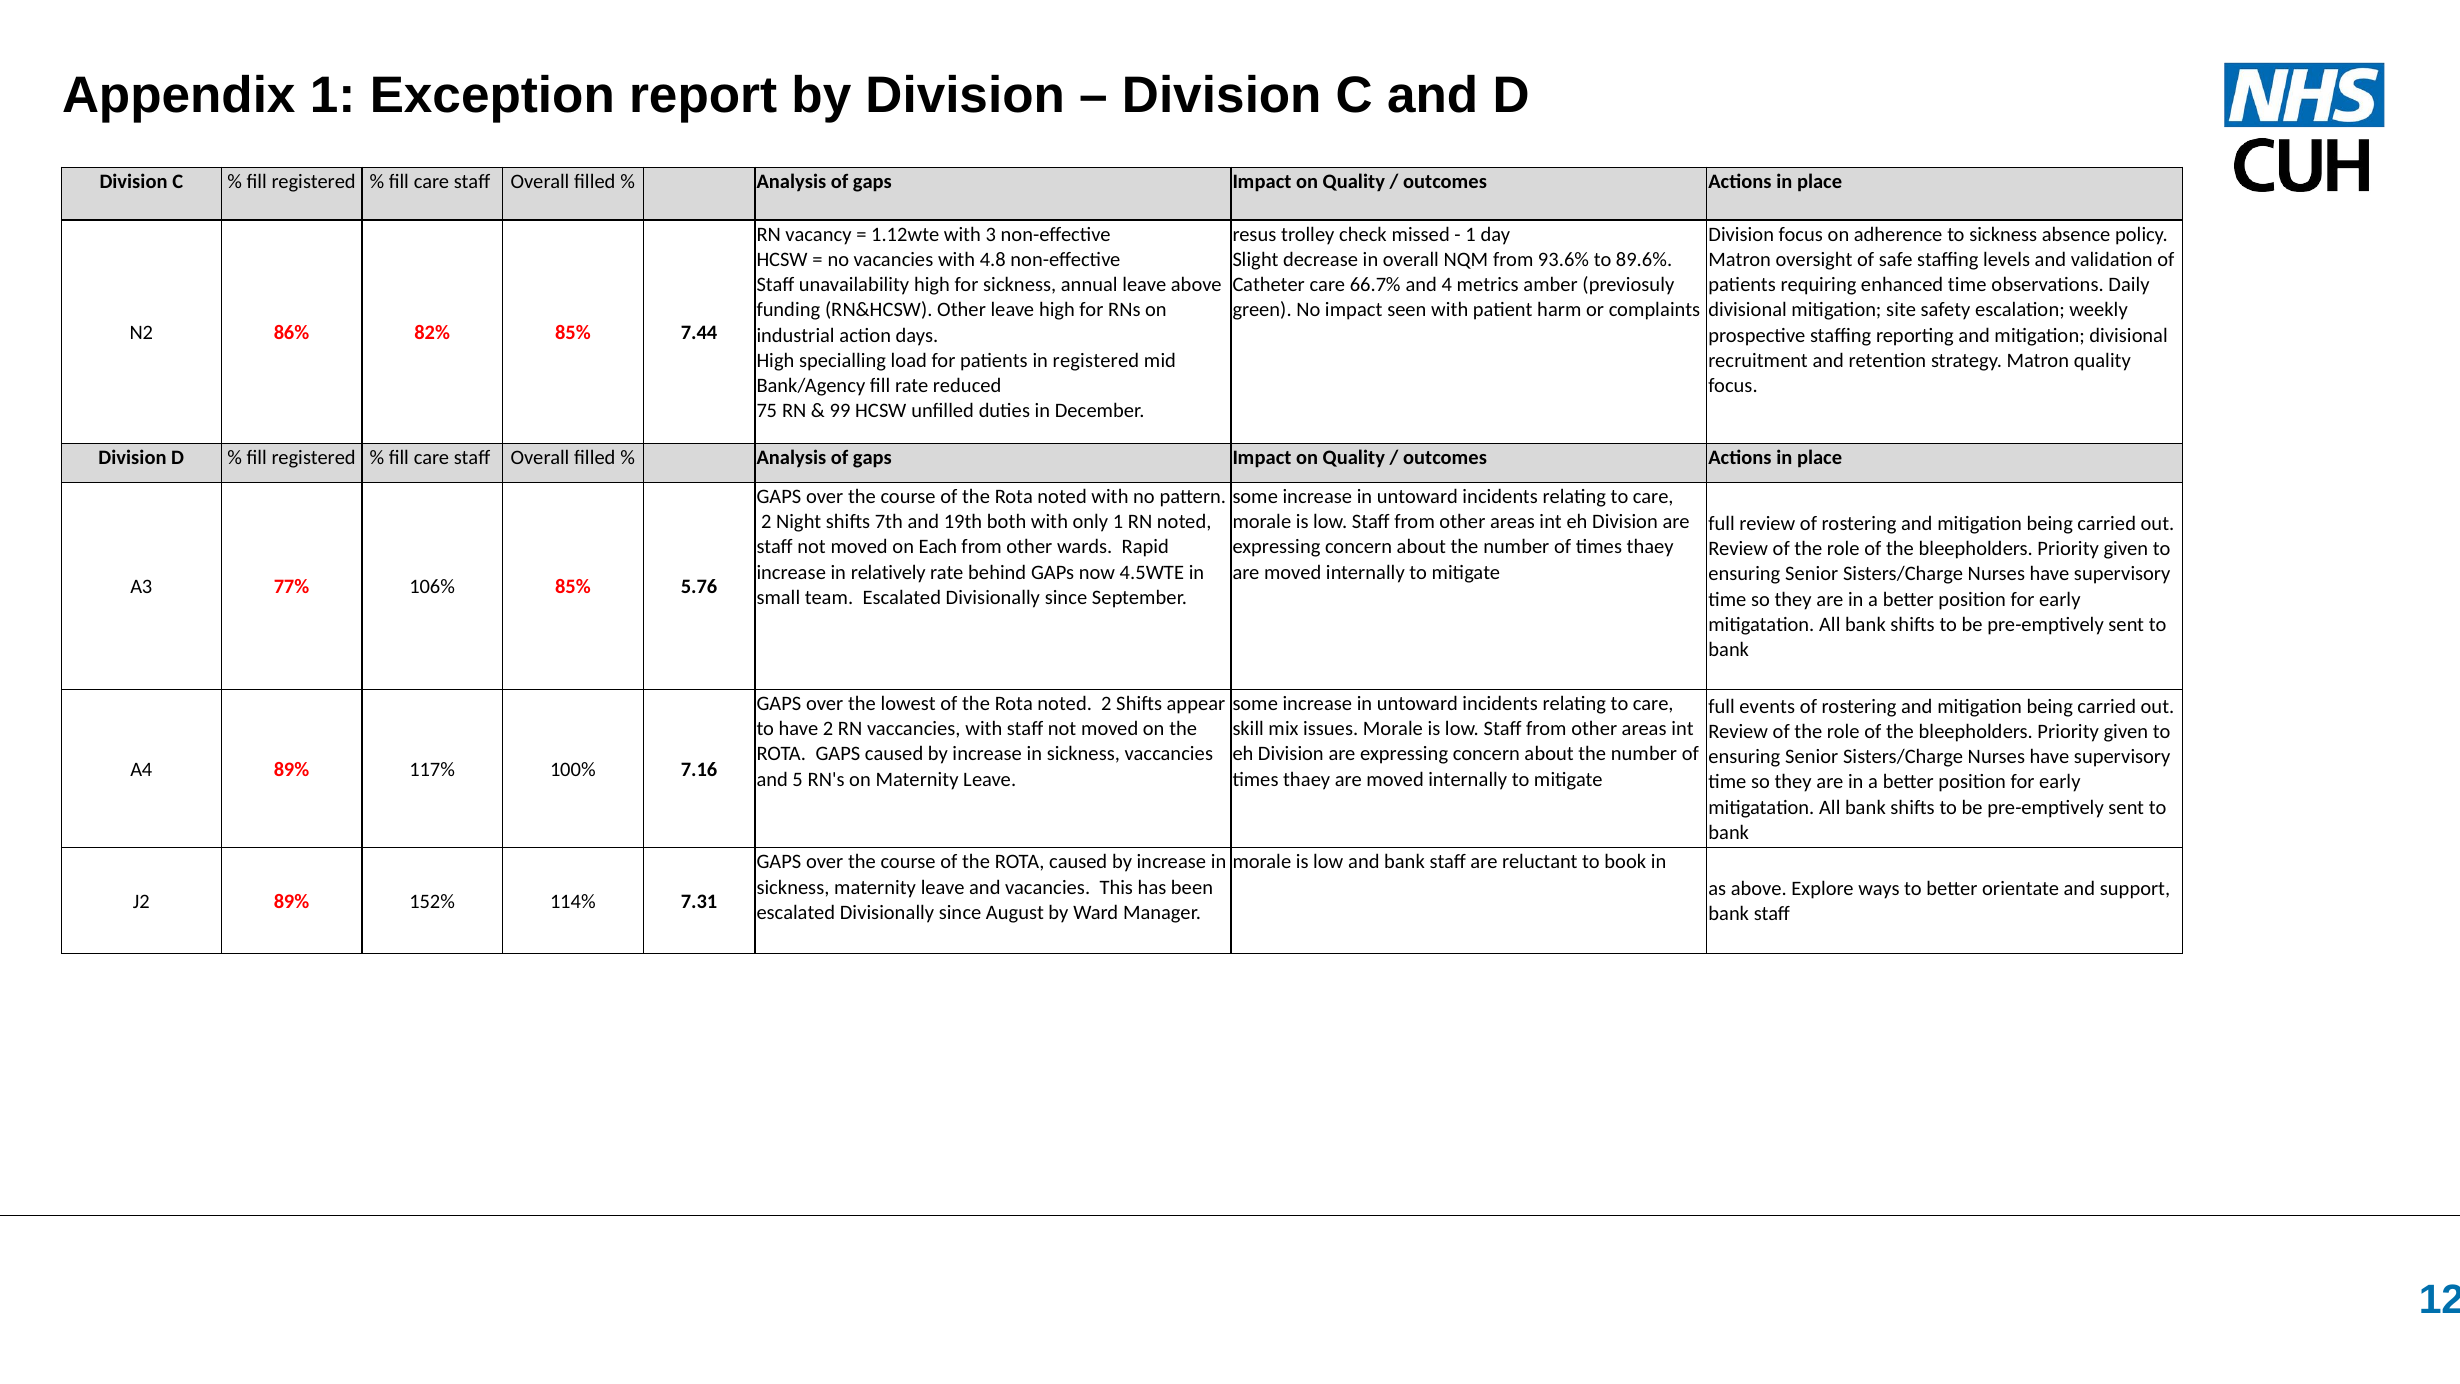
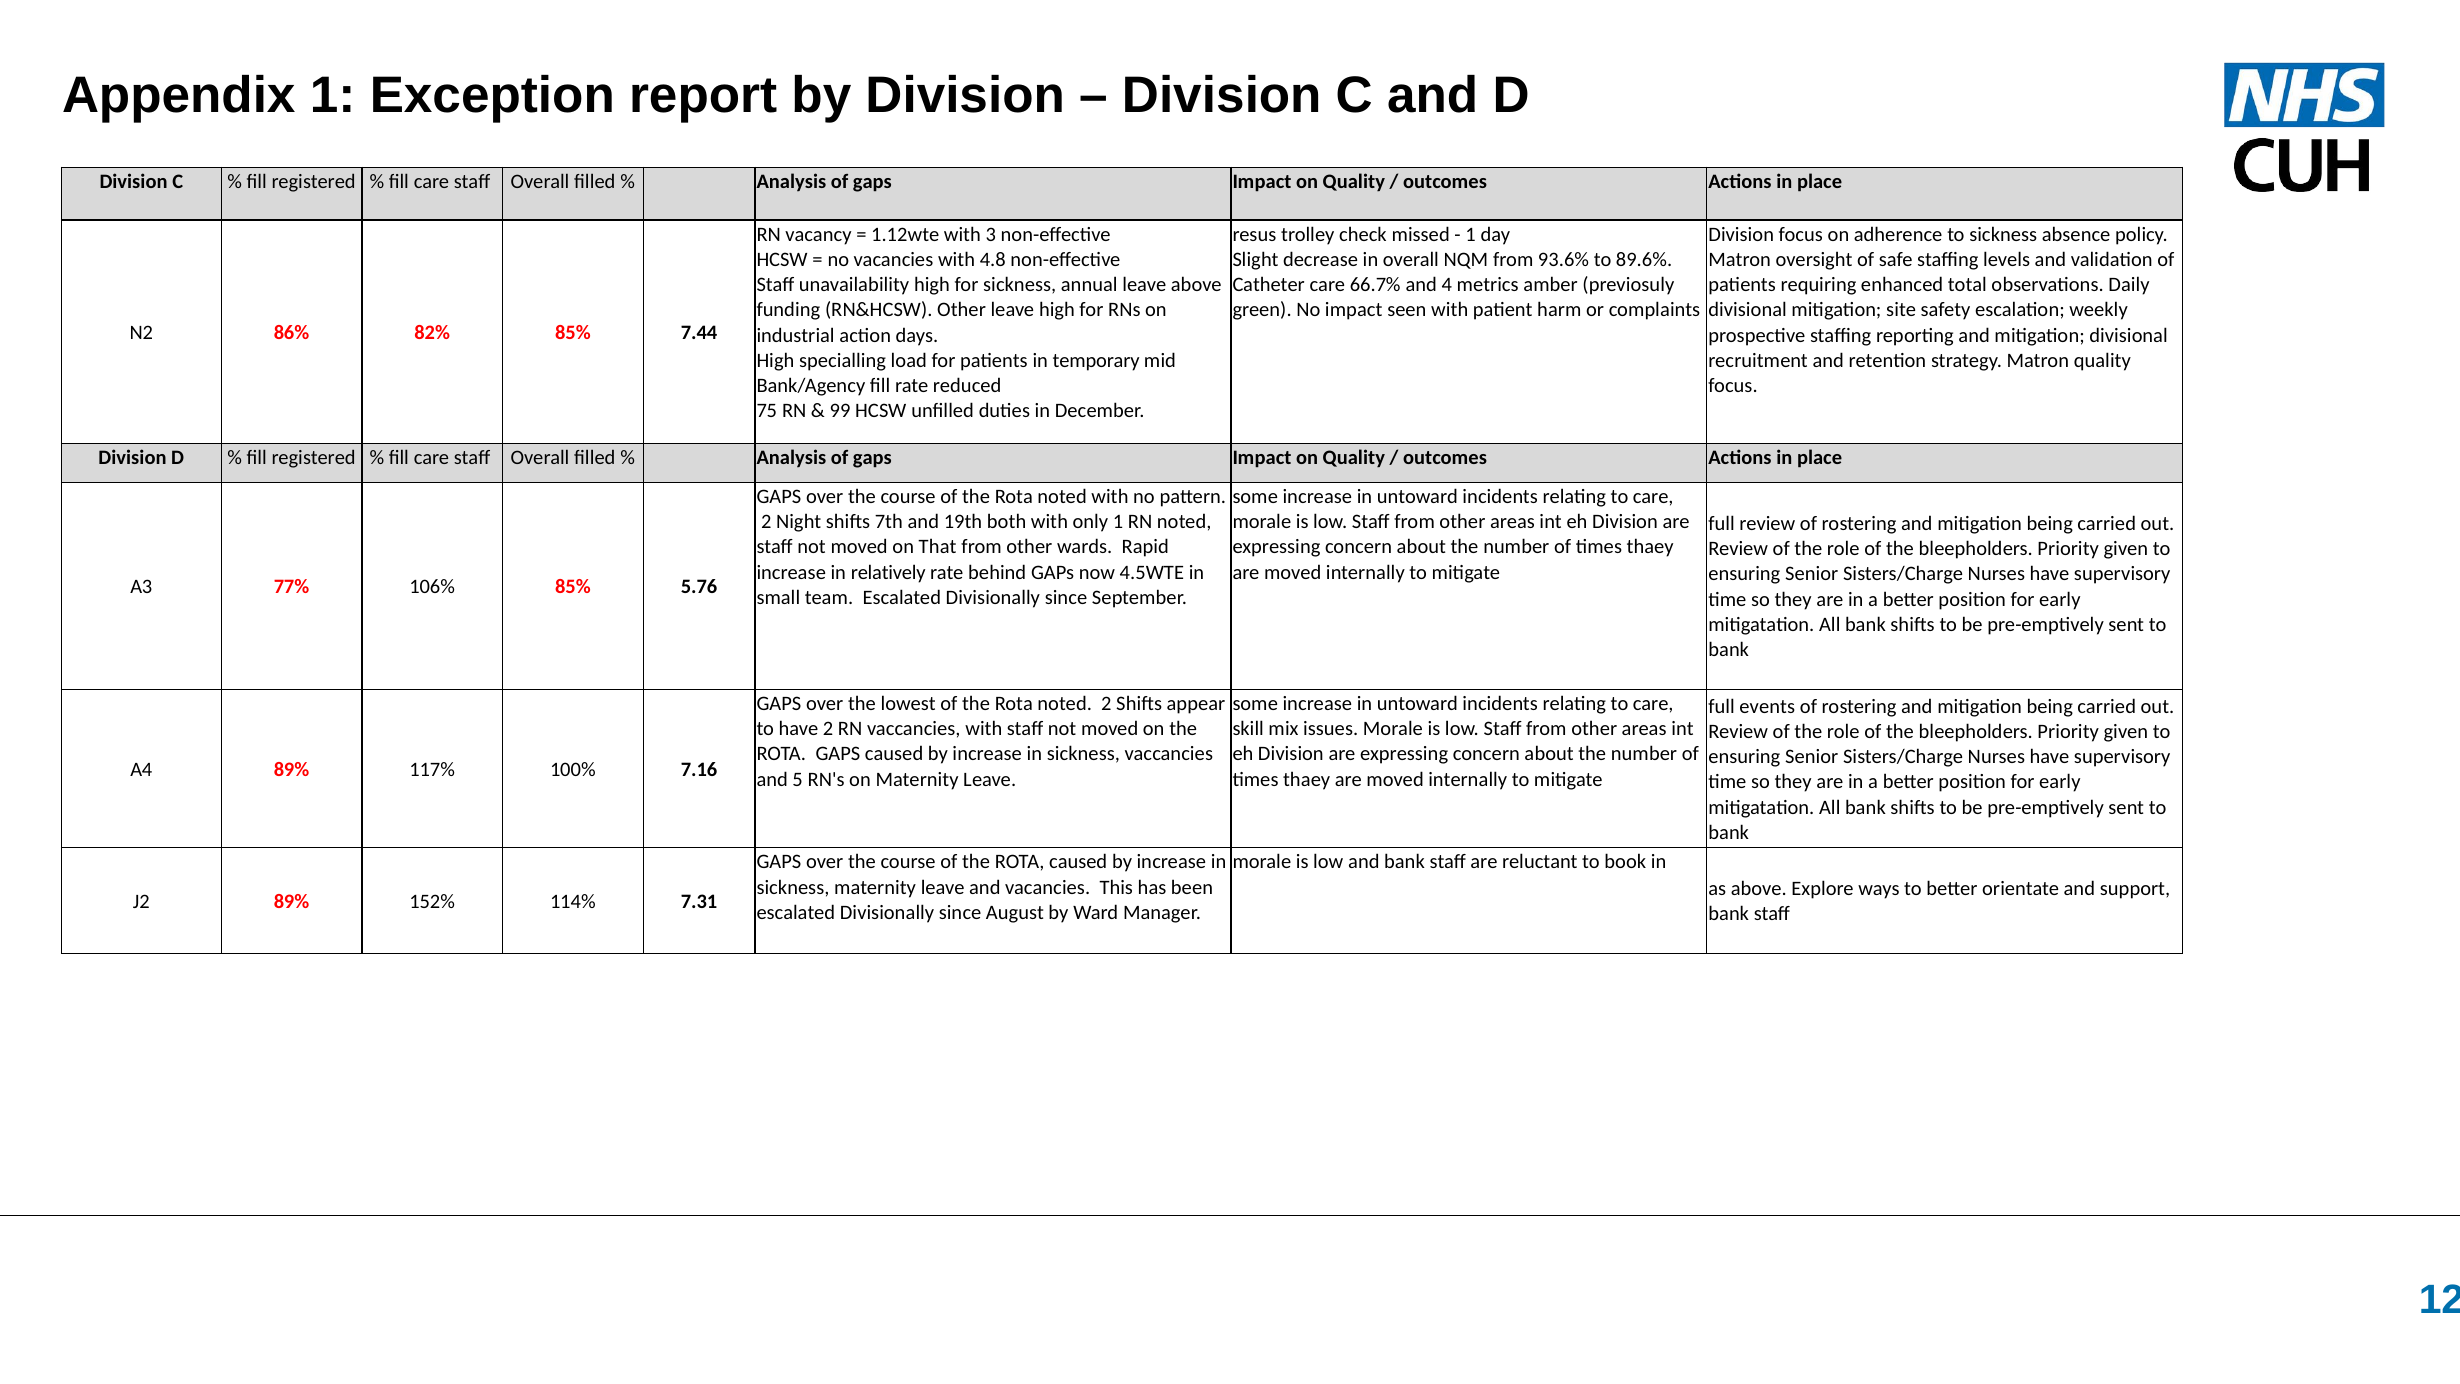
enhanced time: time -> total (1967, 285)
in registered: registered -> temporary (1096, 360)
Each: Each -> That (938, 547)
